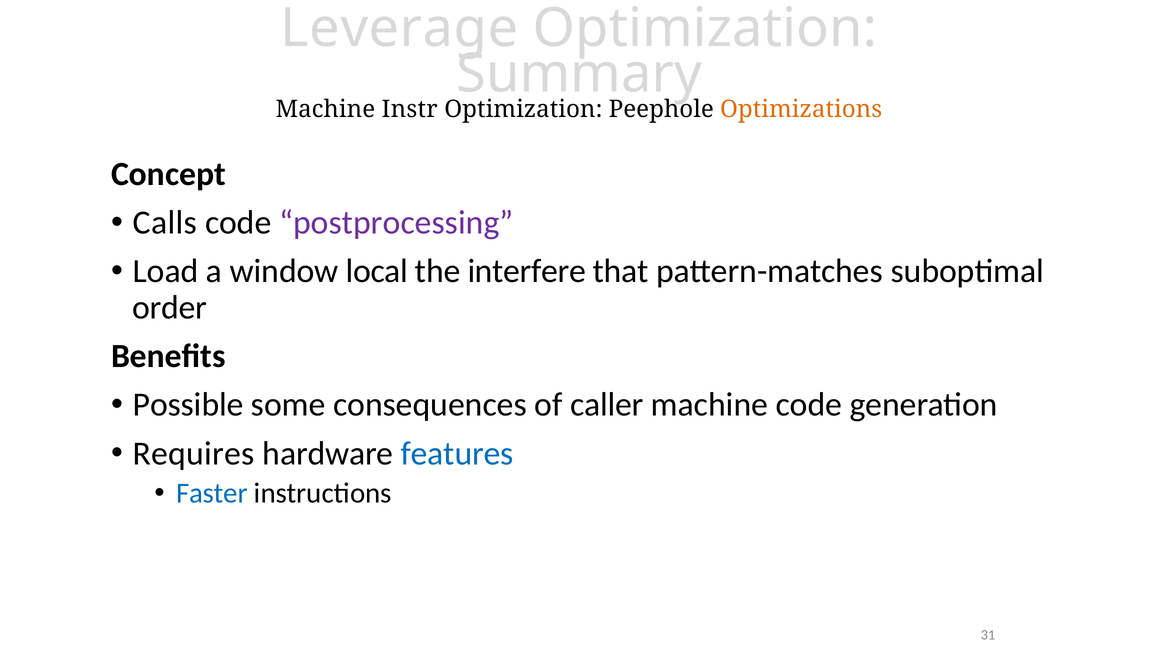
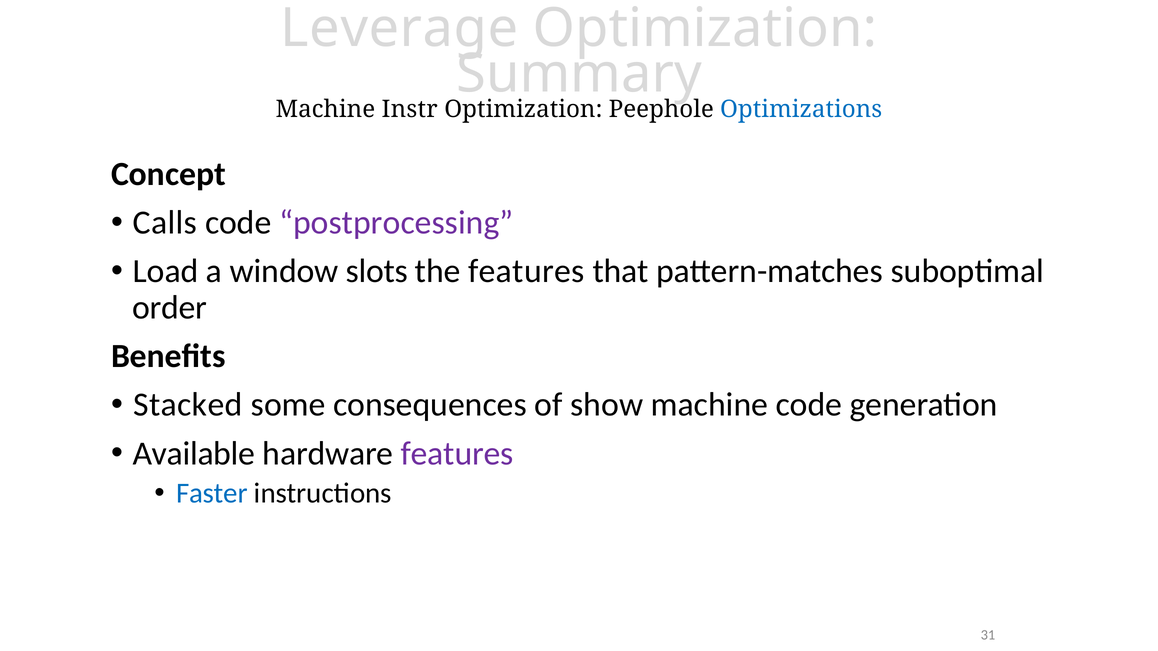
Optimizations colour: orange -> blue (801, 109)
local: local -> slots (377, 271)
the interfere: interfere -> features (526, 271)
Possible: Possible -> Stacked (188, 405)
caller: caller -> show (607, 405)
Requires: Requires -> Available (194, 454)
features colour: blue -> purple (457, 454)
